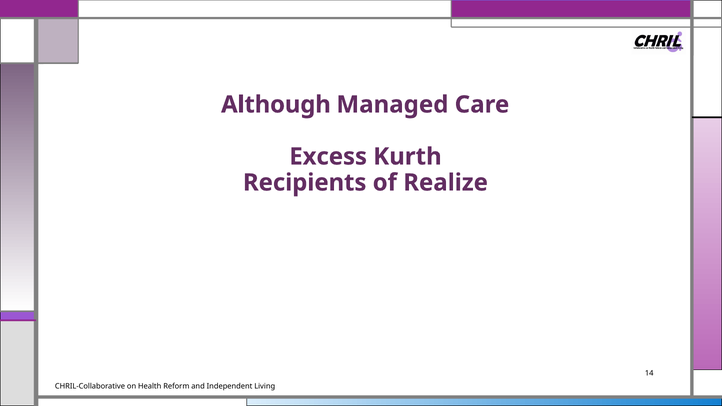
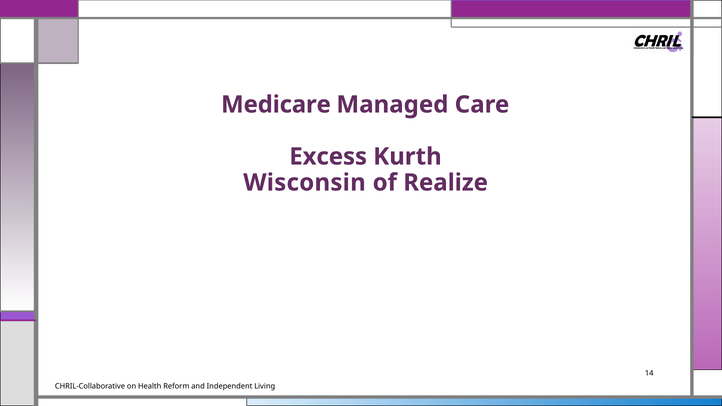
Although: Although -> Medicare (276, 105)
Recipients: Recipients -> Wisconsin (305, 183)
